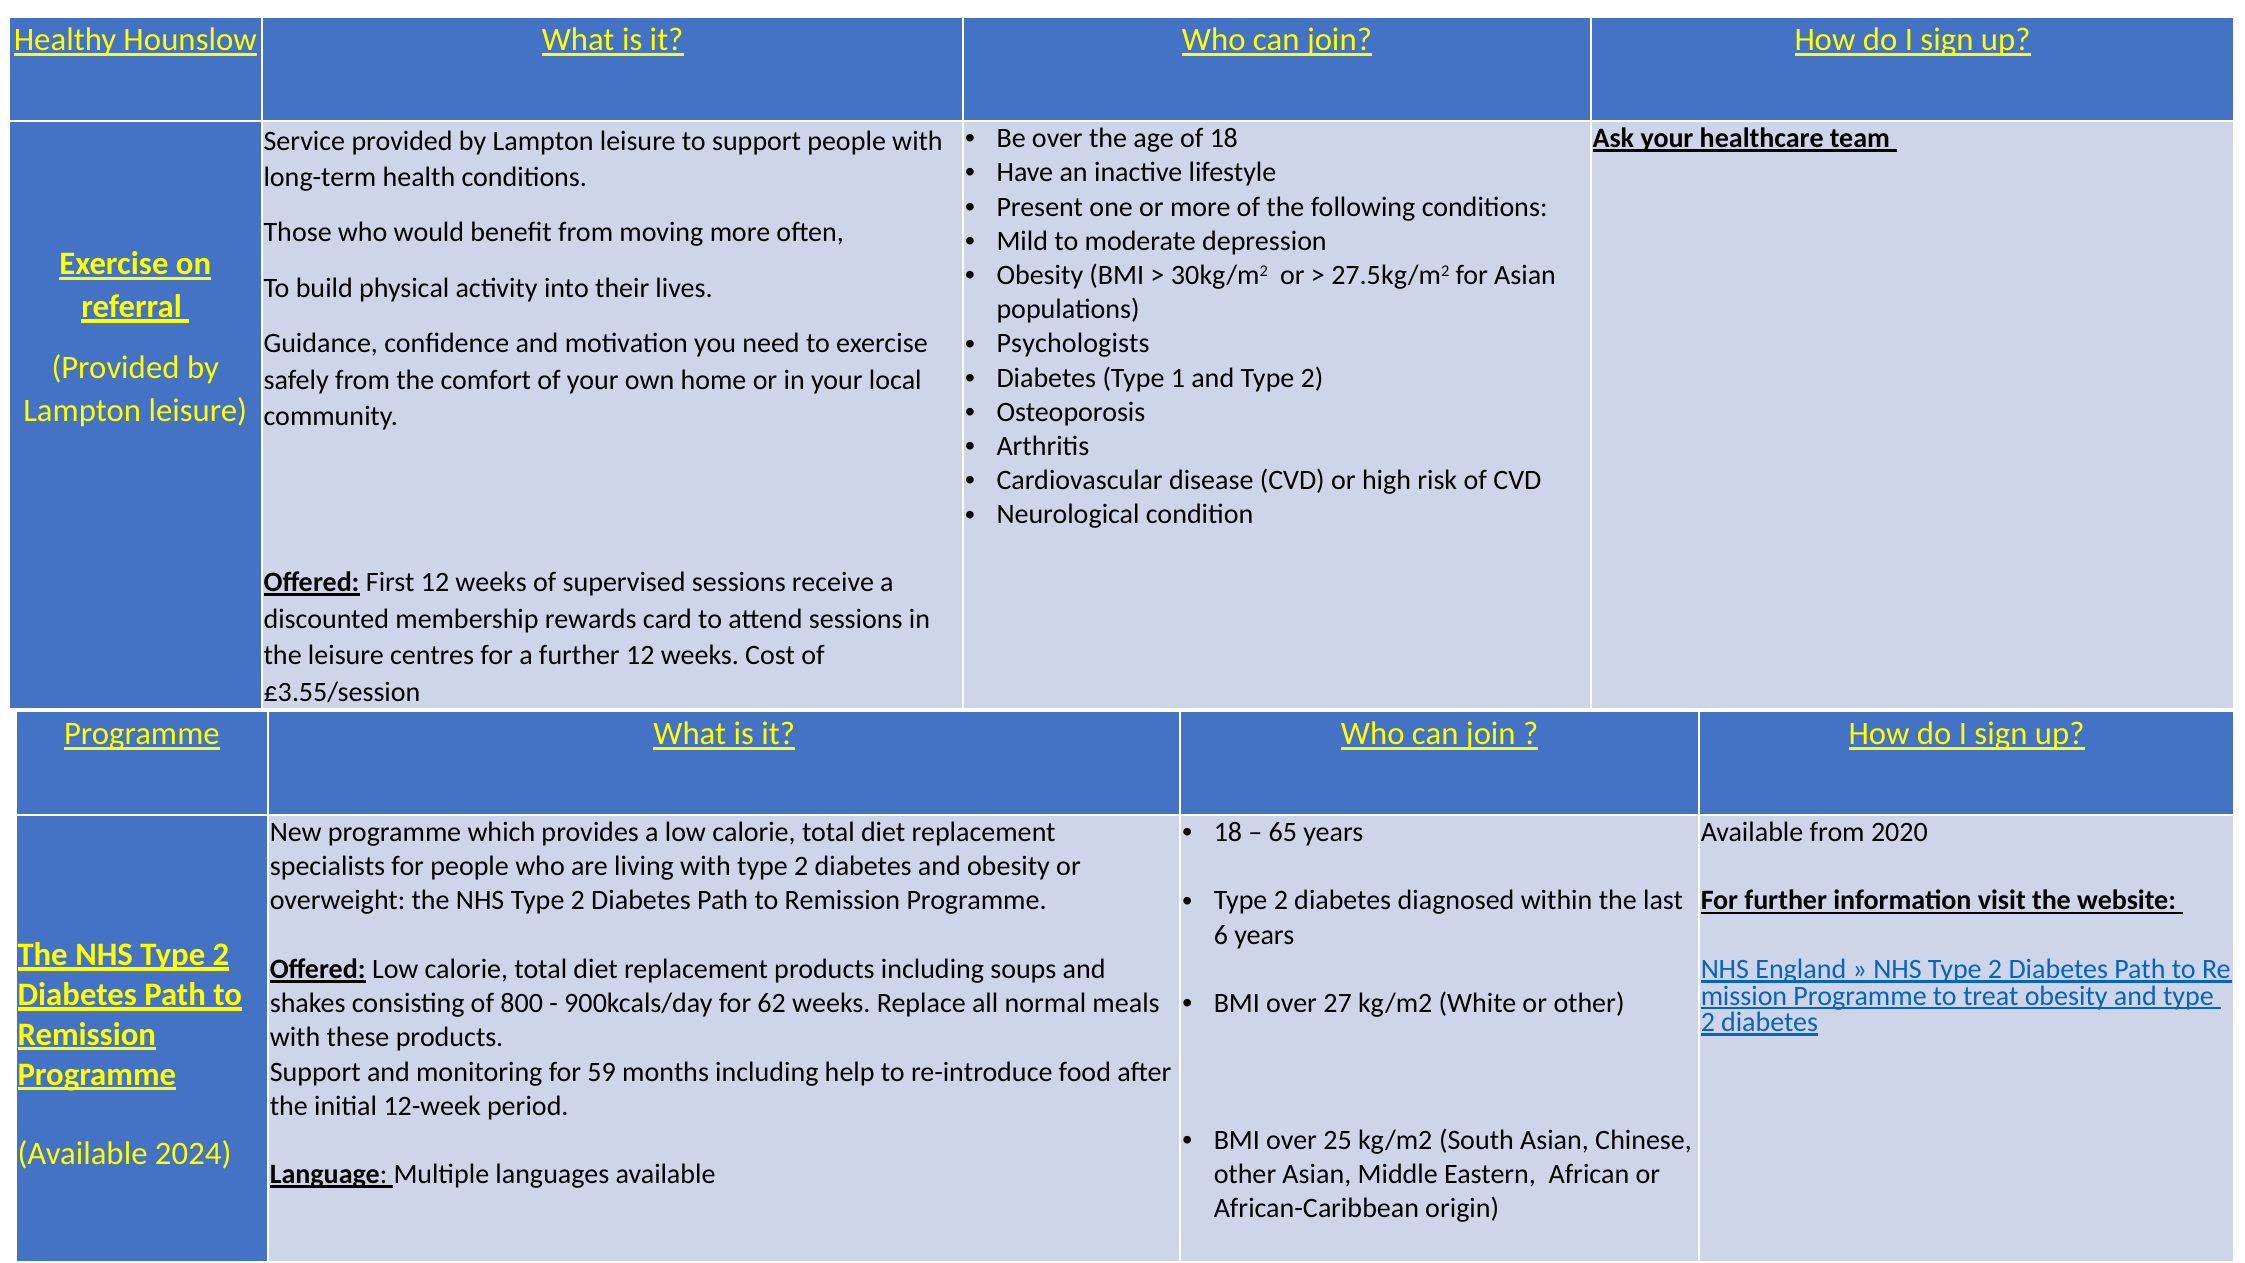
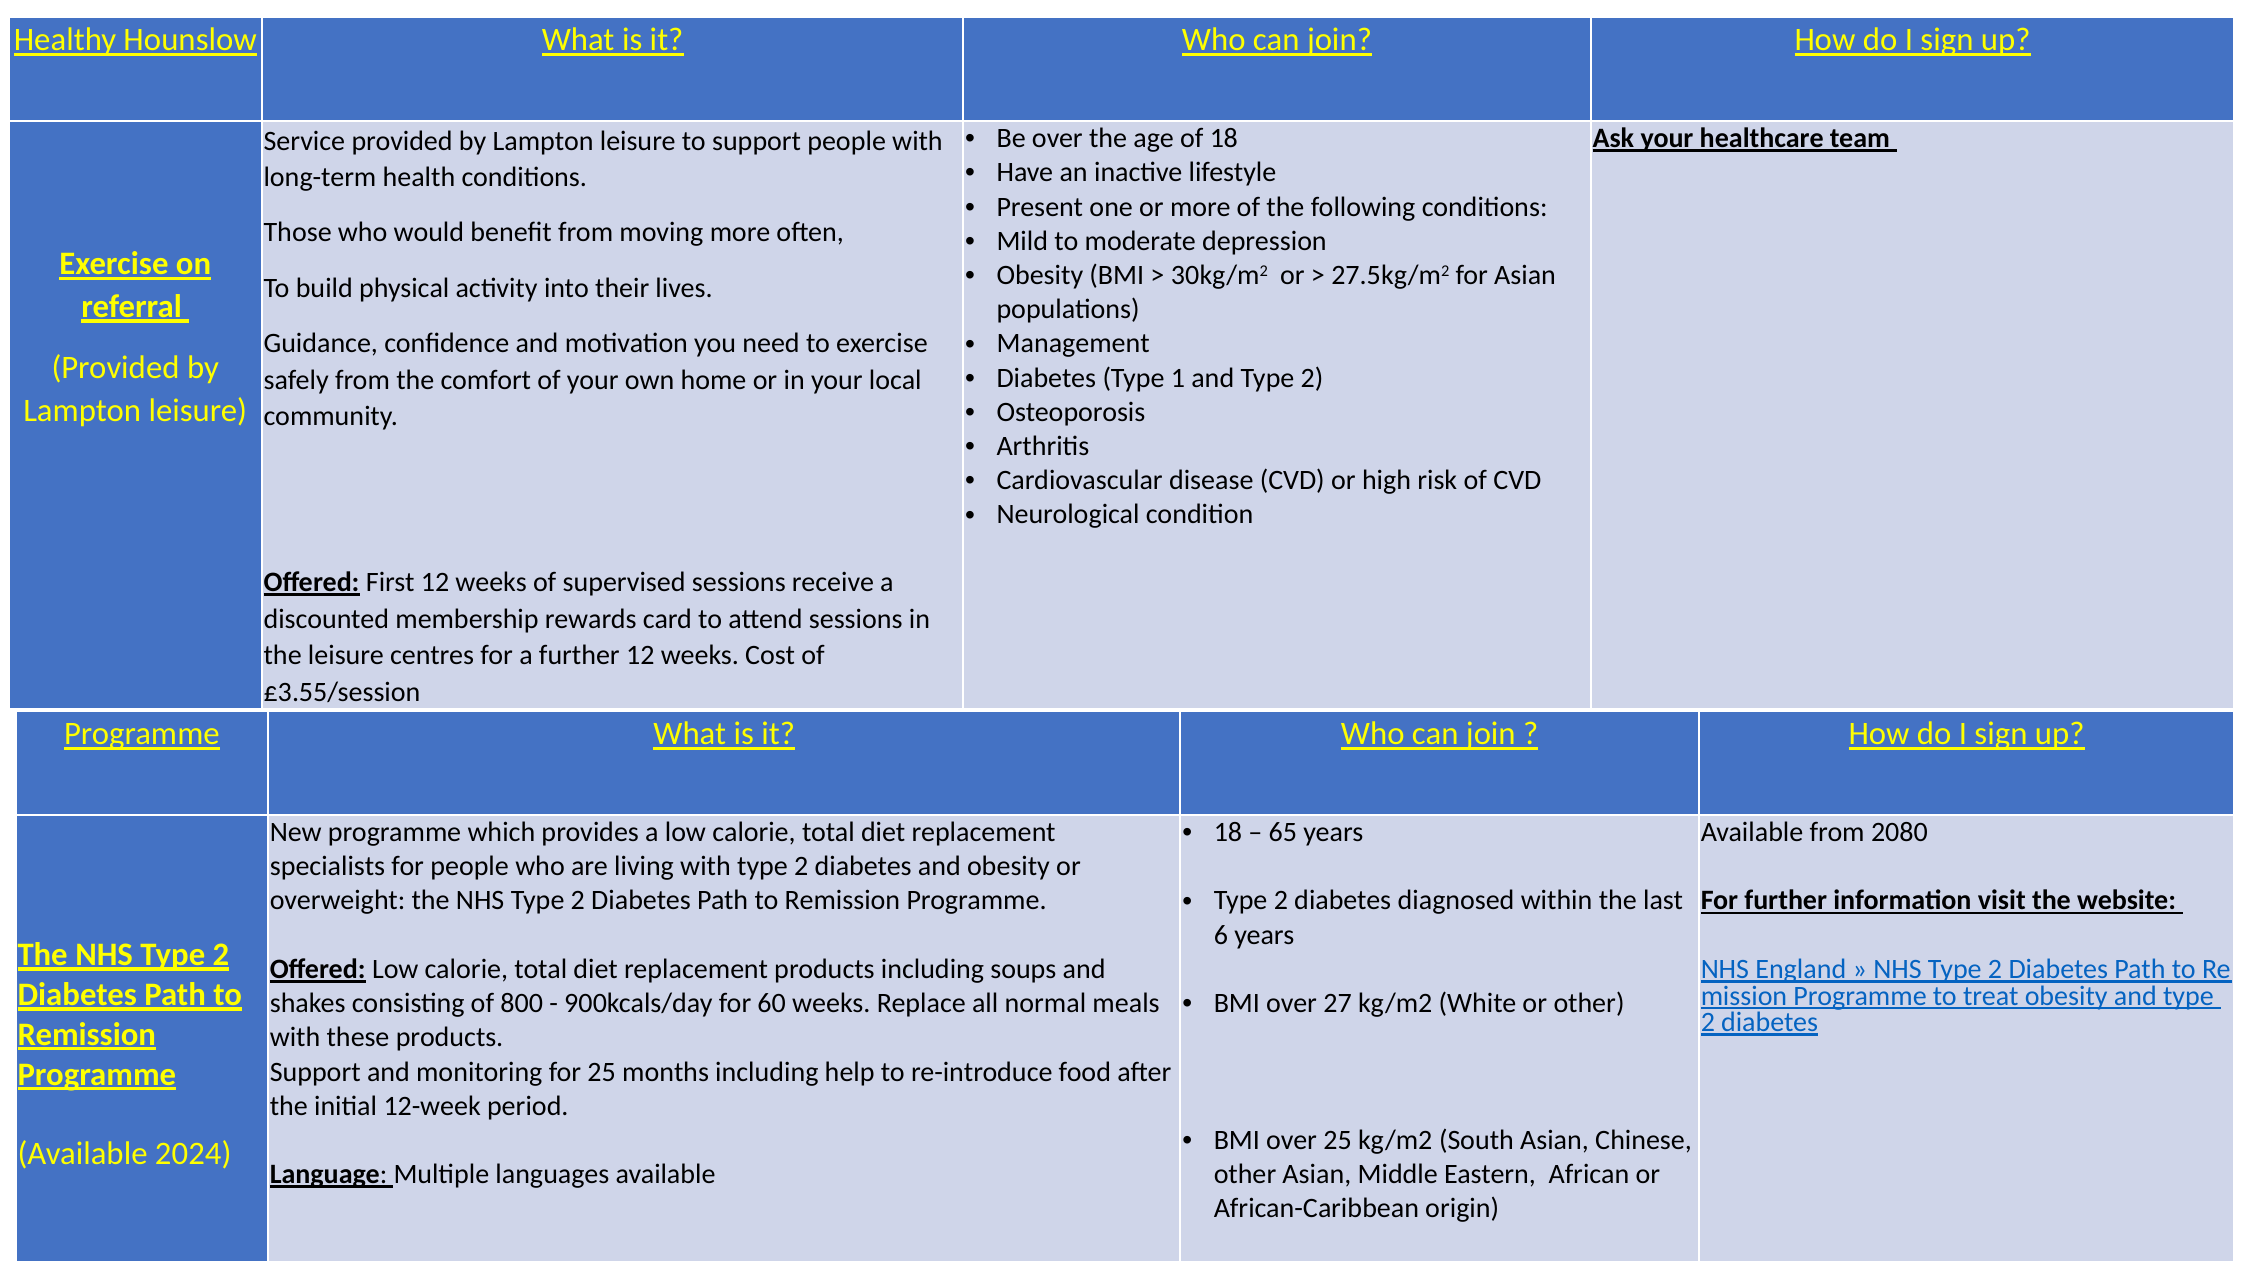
Psychologists: Psychologists -> Management (1073, 344)
2020: 2020 -> 2080 (1899, 832)
62: 62 -> 60 (772, 1003)
for 59: 59 -> 25 (602, 1072)
